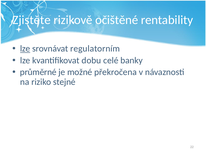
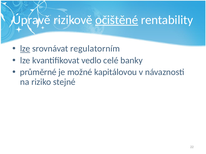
Zjistěte: Zjistěte -> Úpravě (32, 20)
očištěné underline: none -> present (117, 20)
dobu: dobu -> vedlo (91, 61)
překročena: překročena -> kapitálovou (116, 72)
